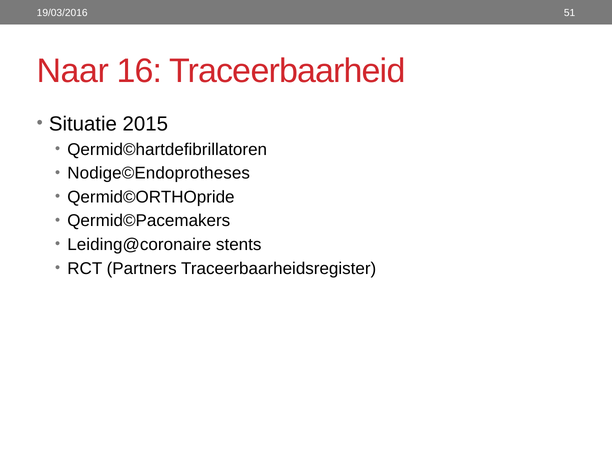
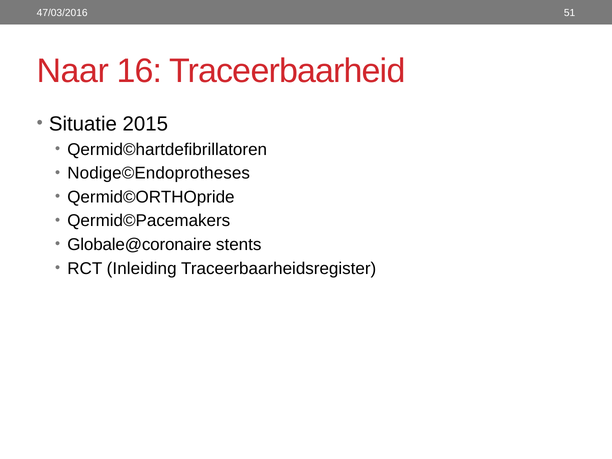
19/03/2016: 19/03/2016 -> 47/03/2016 (62, 13)
Leiding@coronaire: Leiding@coronaire -> Globale@coronaire (139, 245)
Partners: Partners -> Inleiding (142, 268)
